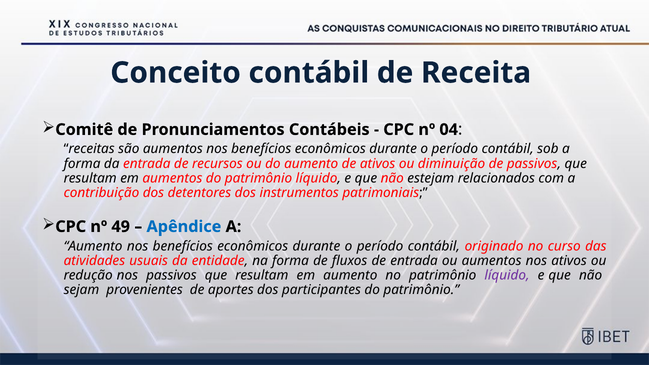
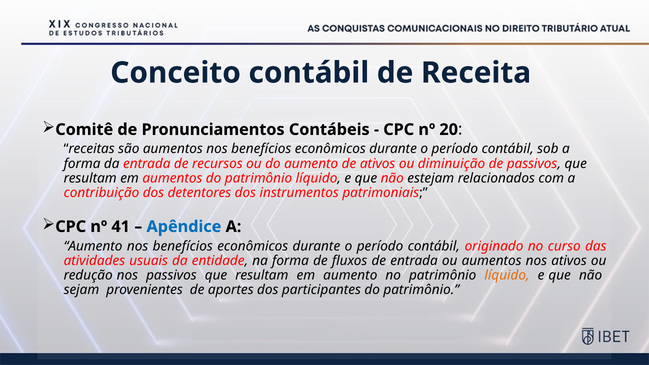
04: 04 -> 20 (449, 130)
49: 49 -> 41 (121, 227)
líquido colour: purple -> orange (507, 275)
